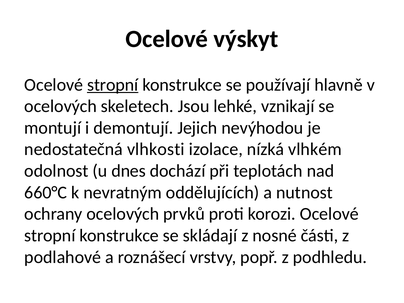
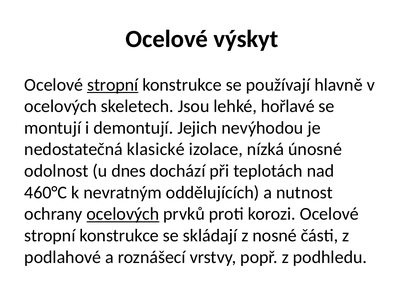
vznikají: vznikají -> hořlavé (288, 106)
vlhkosti: vlhkosti -> klasické (156, 149)
vlhkém: vlhkém -> únosné (315, 149)
660°C: 660°C -> 460°C (46, 193)
ocelových underline: none -> present (123, 214)
